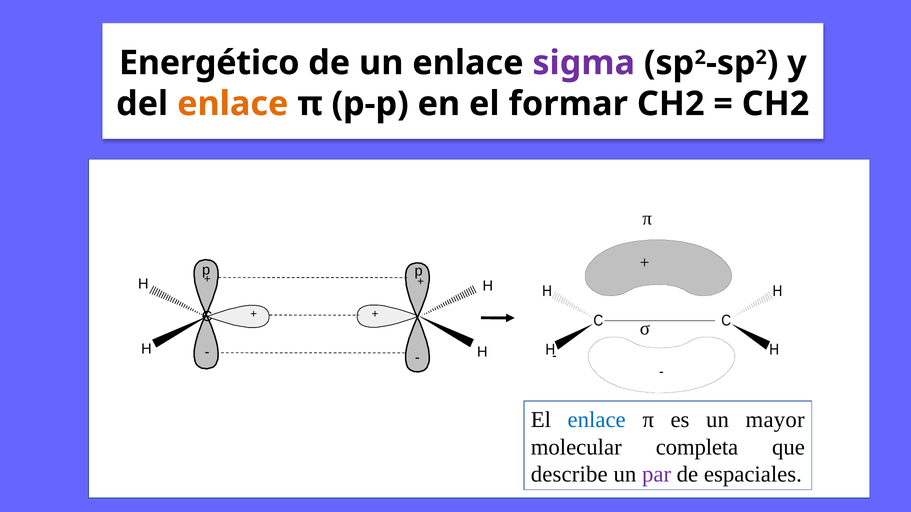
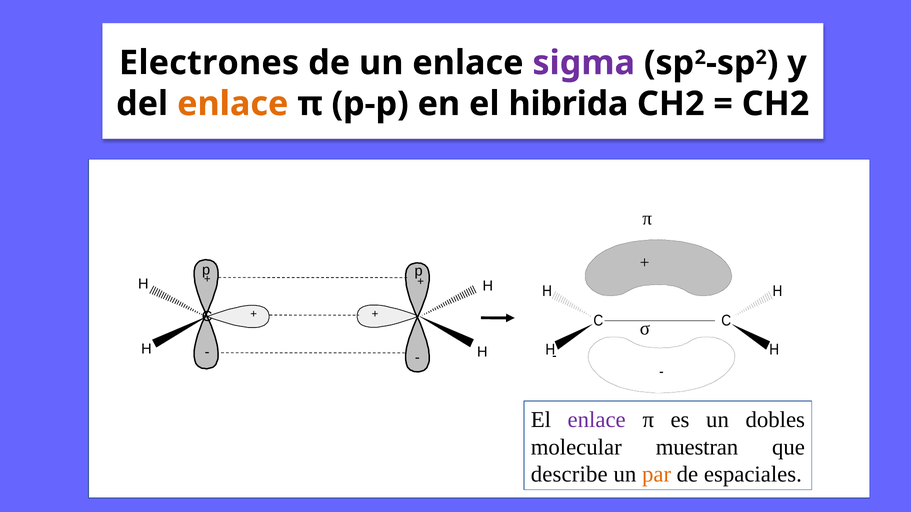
Energético: Energético -> Electrones (209, 63)
formar: formar -> hibrida (568, 104)
enlace colour: blue -> purple (597, 420)
mayor: mayor -> dobles (775, 420)
completa: completa -> muestran (697, 447)
par colour: purple -> orange (657, 475)
